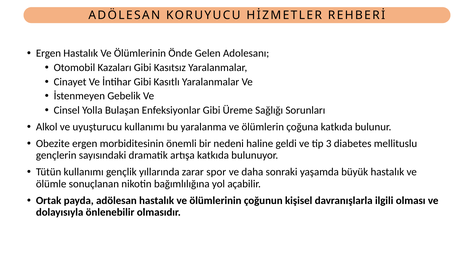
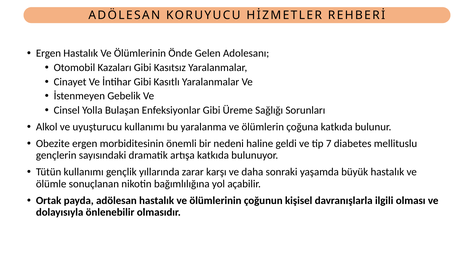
3: 3 -> 7 (329, 143)
spor: spor -> karşı (216, 172)
